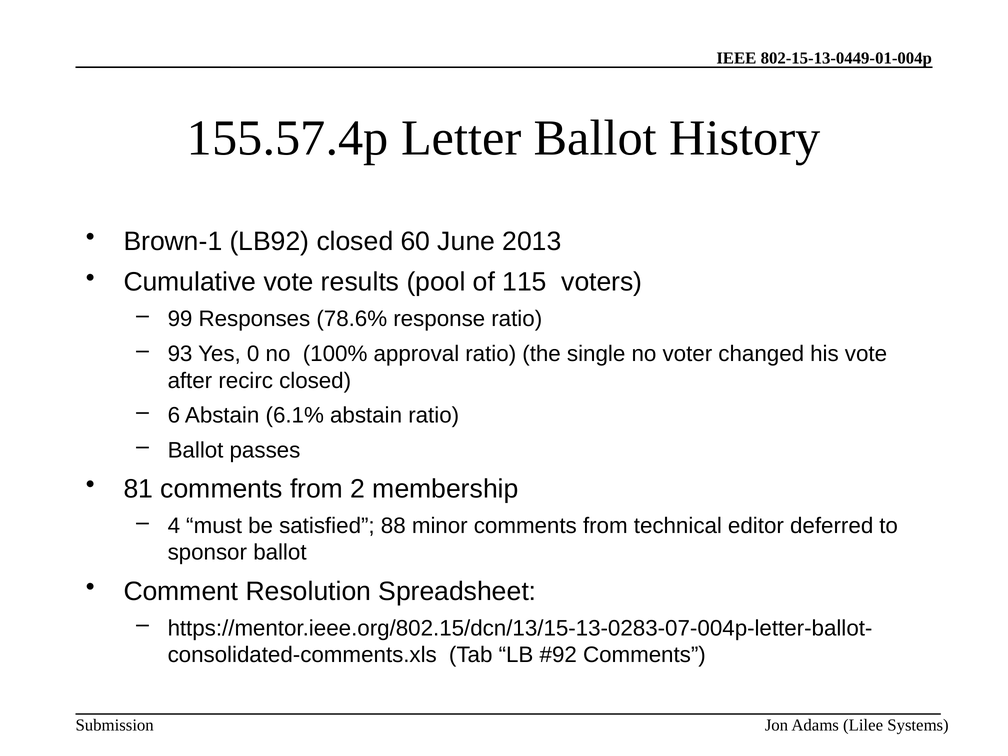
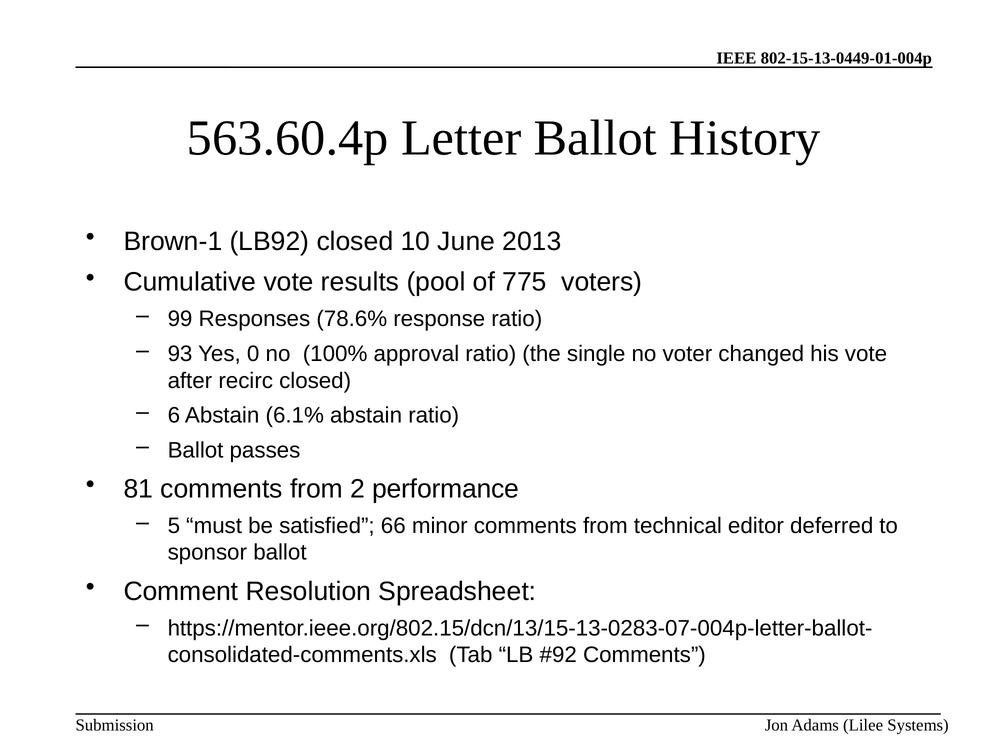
155.57.4p: 155.57.4p -> 563.60.4p (288, 138)
60: 60 -> 10 (415, 241)
115: 115 -> 775 (524, 282)
membership: membership -> performance (446, 489)
4: 4 -> 5 (174, 526)
88: 88 -> 66 (393, 526)
